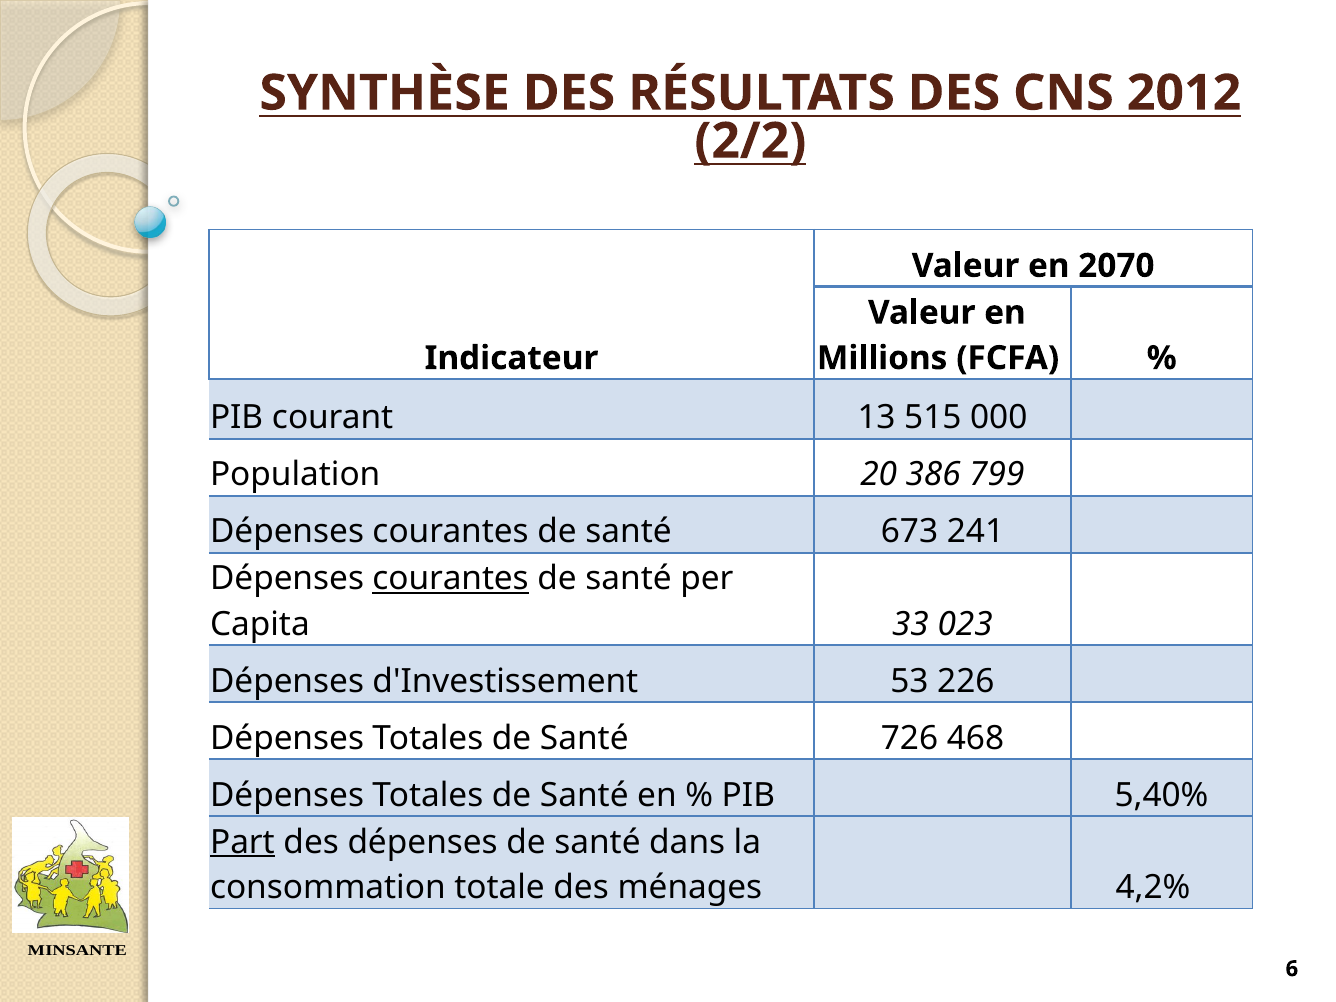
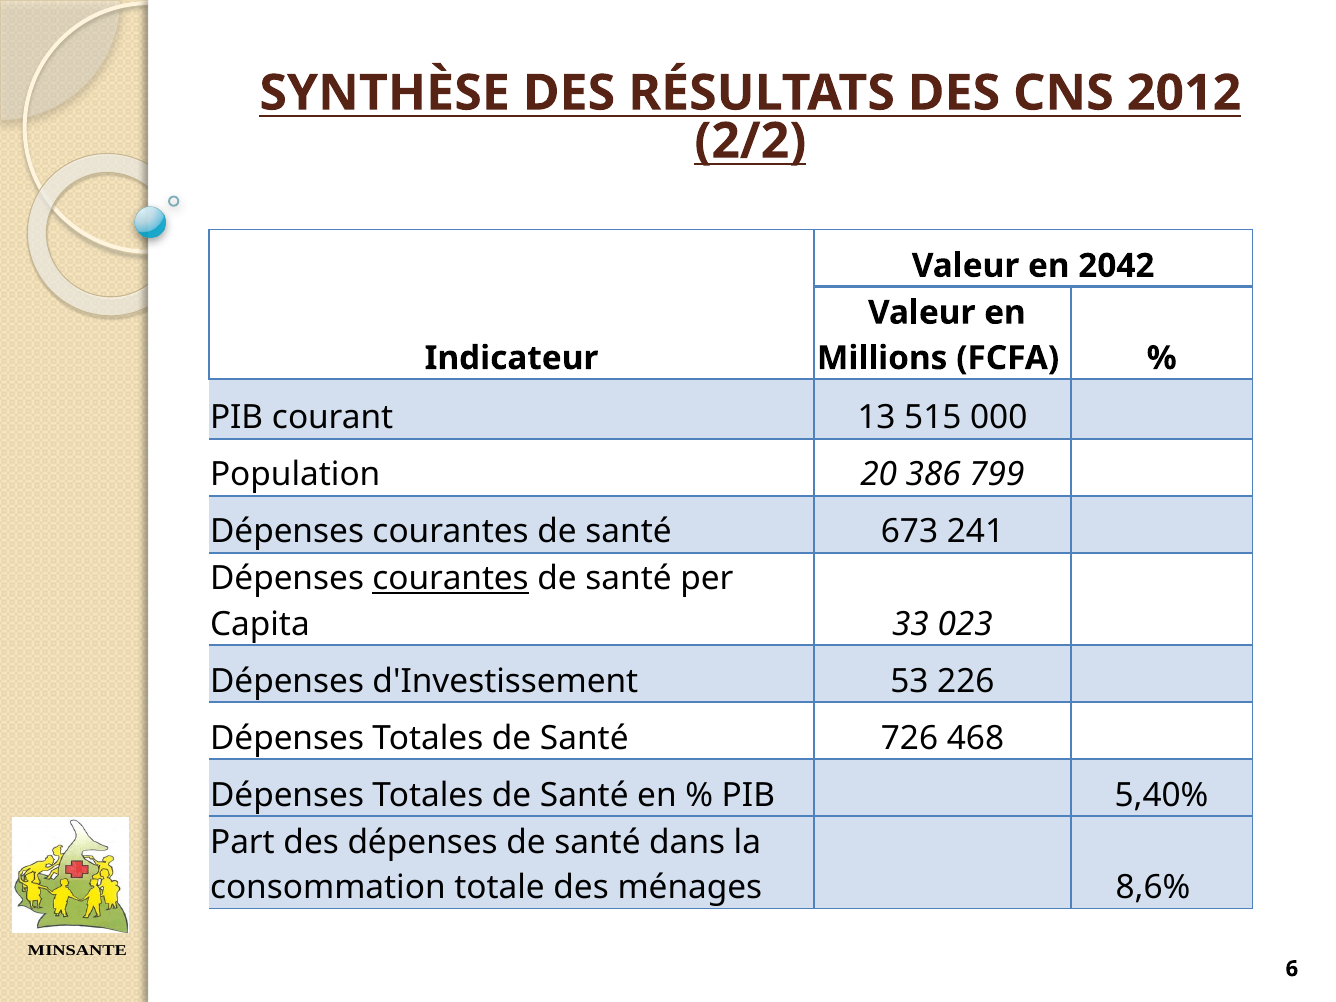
2070: 2070 -> 2042 (1116, 266)
Part underline: present -> none (242, 842)
4,2%: 4,2% -> 8,6% (1153, 888)
